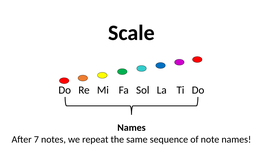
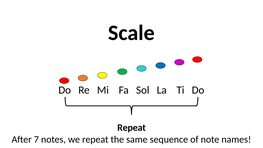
Names: Names -> Repeat (132, 128)
